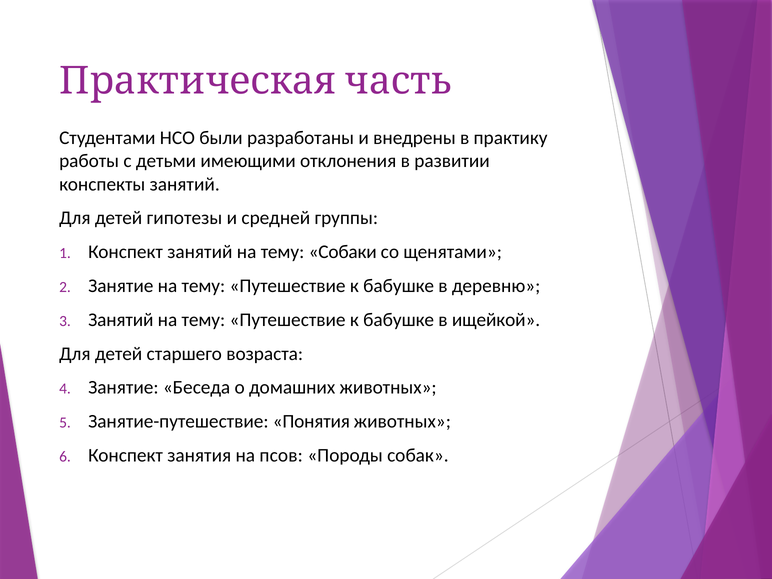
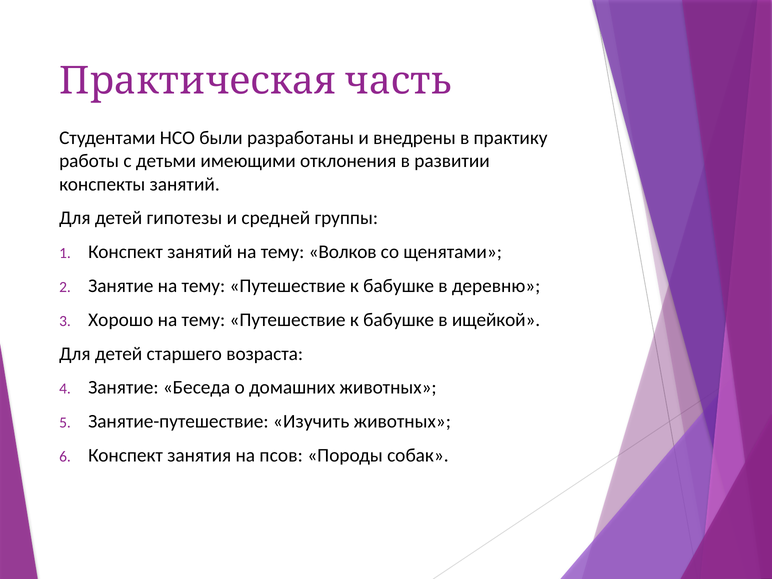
Собаки: Собаки -> Волков (343, 252)
Занятий: Занятий -> Хорошо (121, 320)
Понятия: Понятия -> Изучить (311, 421)
